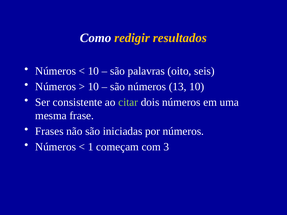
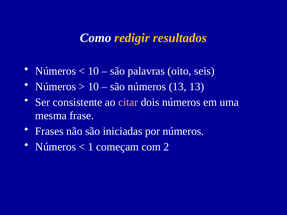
13 10: 10 -> 13 (197, 87)
citar colour: light green -> pink (128, 102)
3: 3 -> 2 (166, 147)
